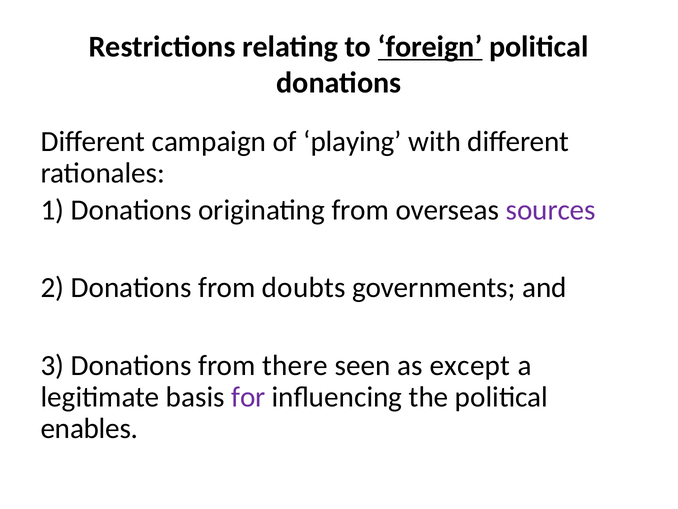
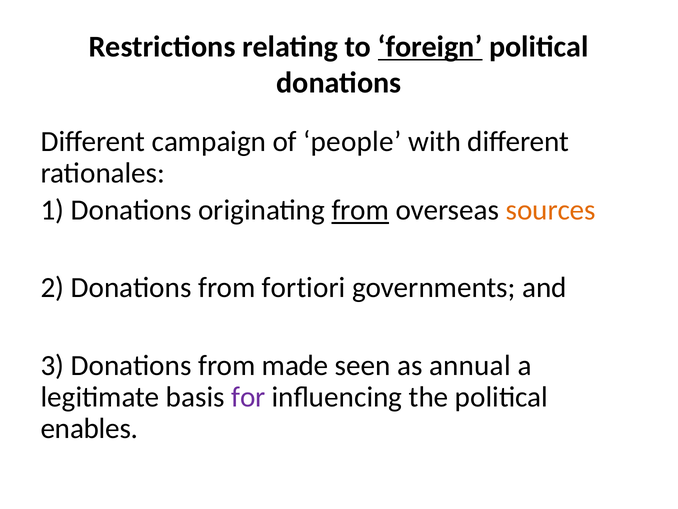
playing: playing -> people (352, 142)
from underline: none -> present (360, 210)
sources colour: purple -> orange (551, 210)
doubts: doubts -> fortiori (304, 288)
there: there -> made (295, 365)
except: except -> annual (470, 365)
